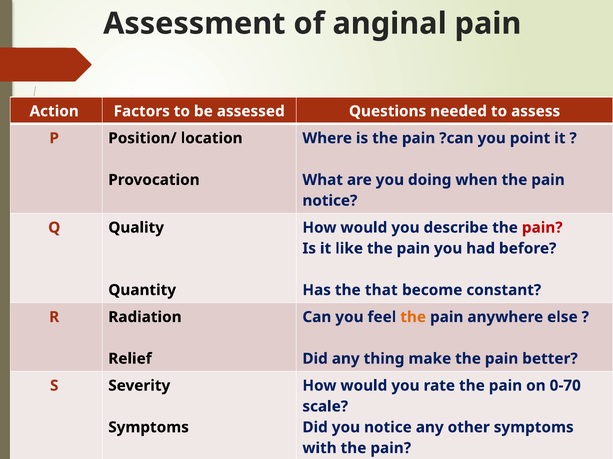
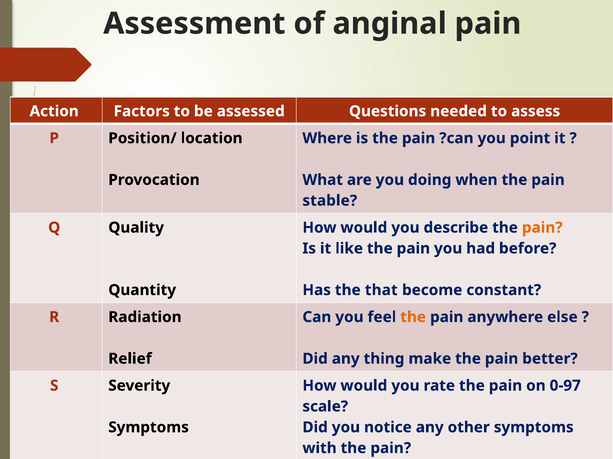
notice: notice -> stable (330, 201)
pain colour: red -> orange (542, 228)
0-70: 0-70 -> 0-97 (565, 386)
